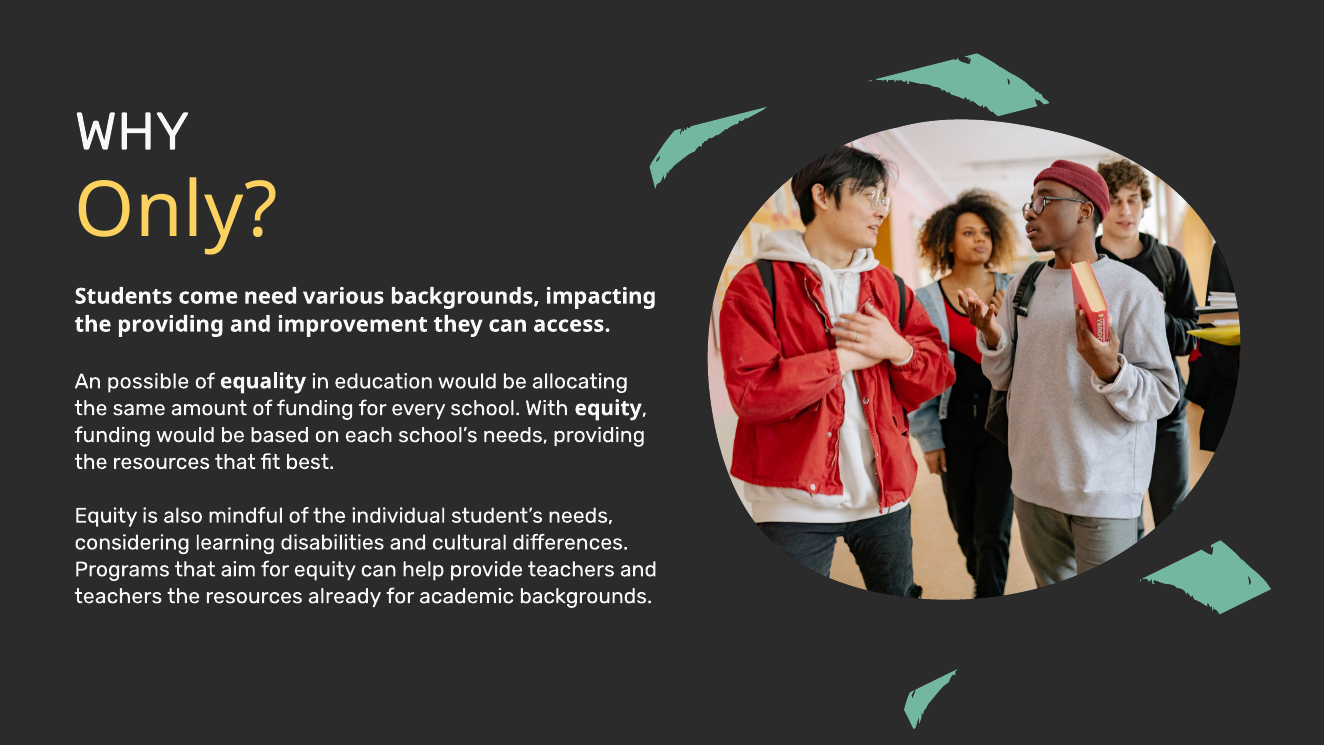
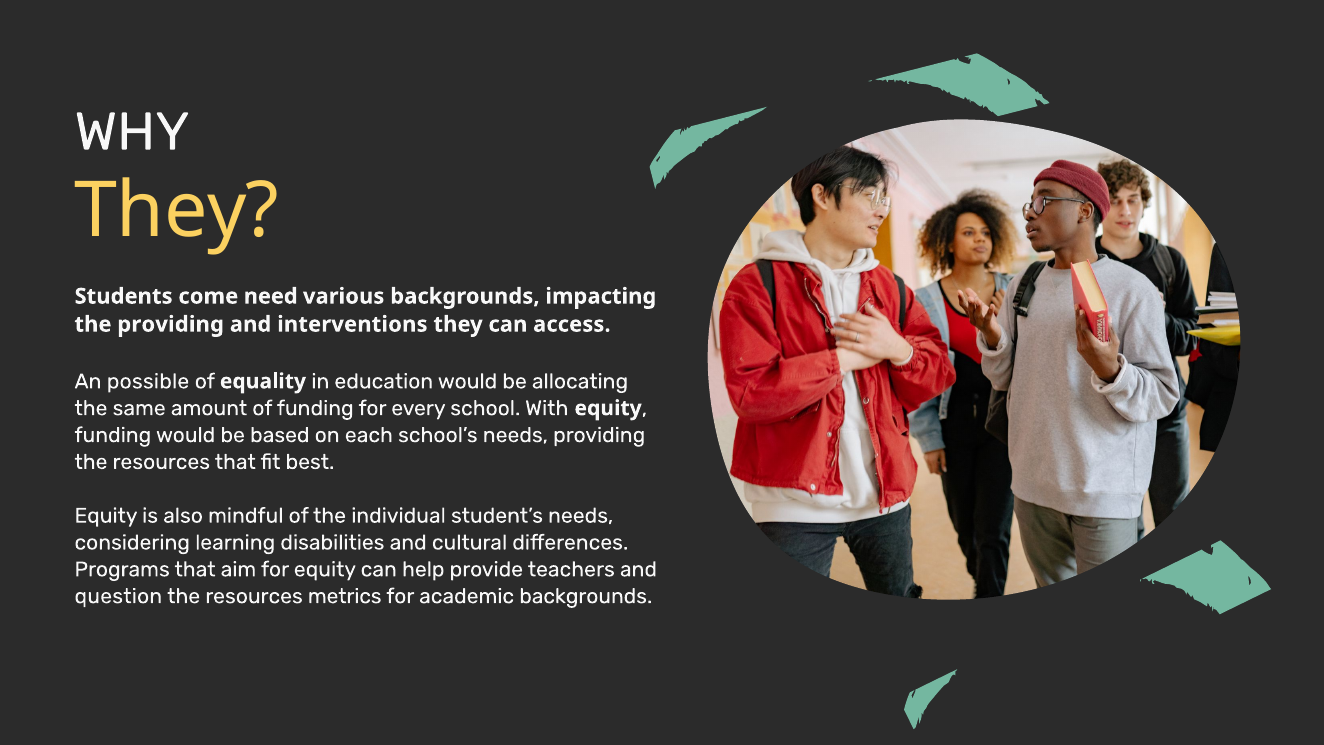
Only: Only -> They (177, 211)
improvement: improvement -> interventions (352, 324)
teachers: teachers -> question (118, 596)
already: already -> metrics (345, 596)
